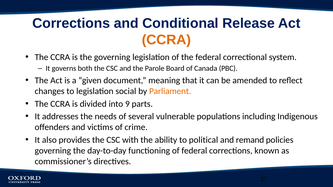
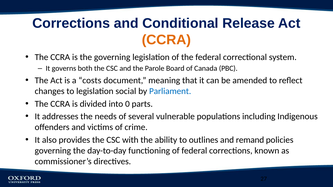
given: given -> costs (90, 80)
Parliament colour: orange -> blue (170, 91)
9: 9 -> 0 (127, 104)
political: political -> outlines (204, 140)
